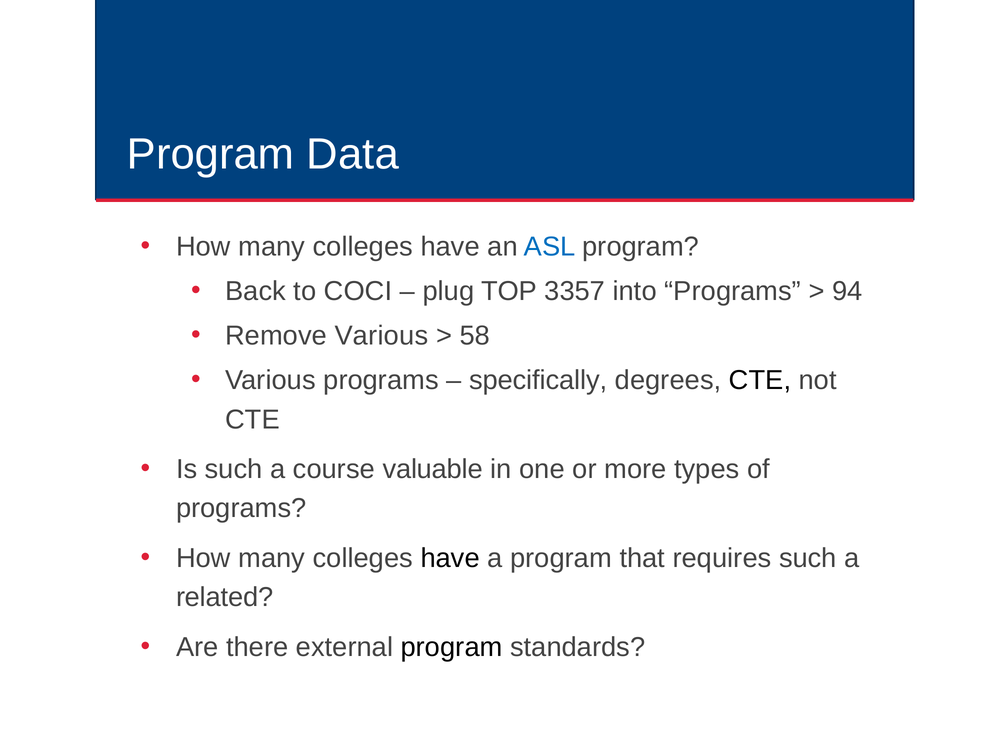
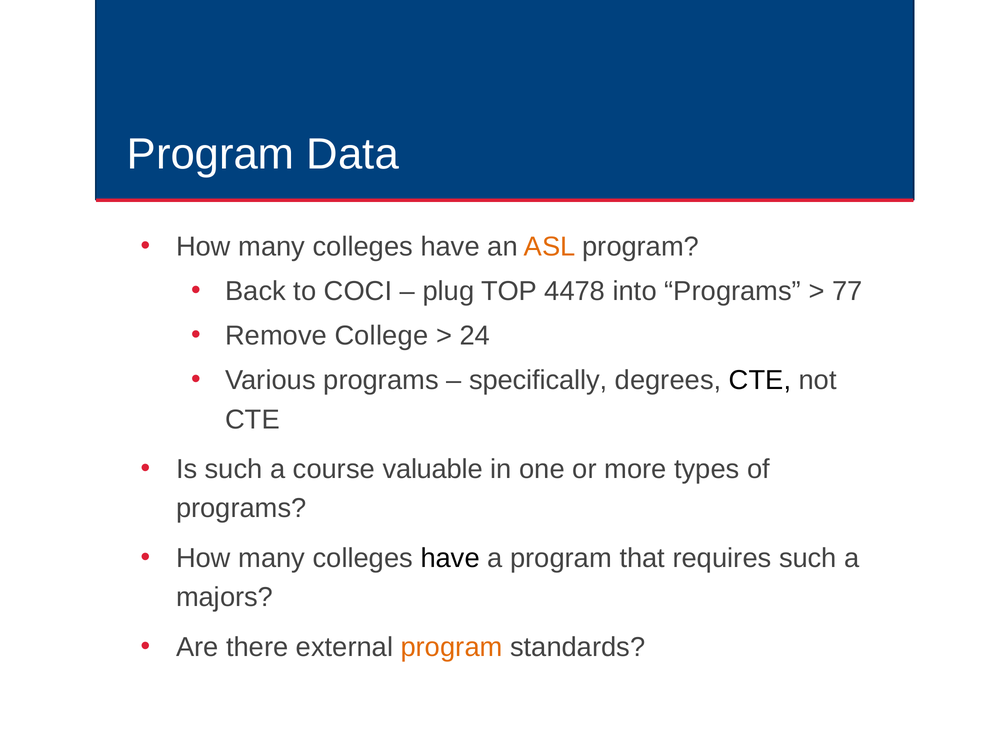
ASL colour: blue -> orange (550, 246)
3357: 3357 -> 4478 (575, 291)
94: 94 -> 77 (847, 291)
Remove Various: Various -> College (381, 335)
58: 58 -> 24 (475, 335)
related: related -> majors (225, 597)
program colour: black -> orange (452, 646)
